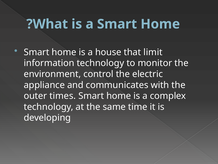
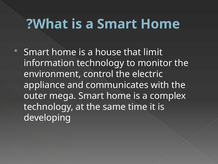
times: times -> mega (63, 96)
